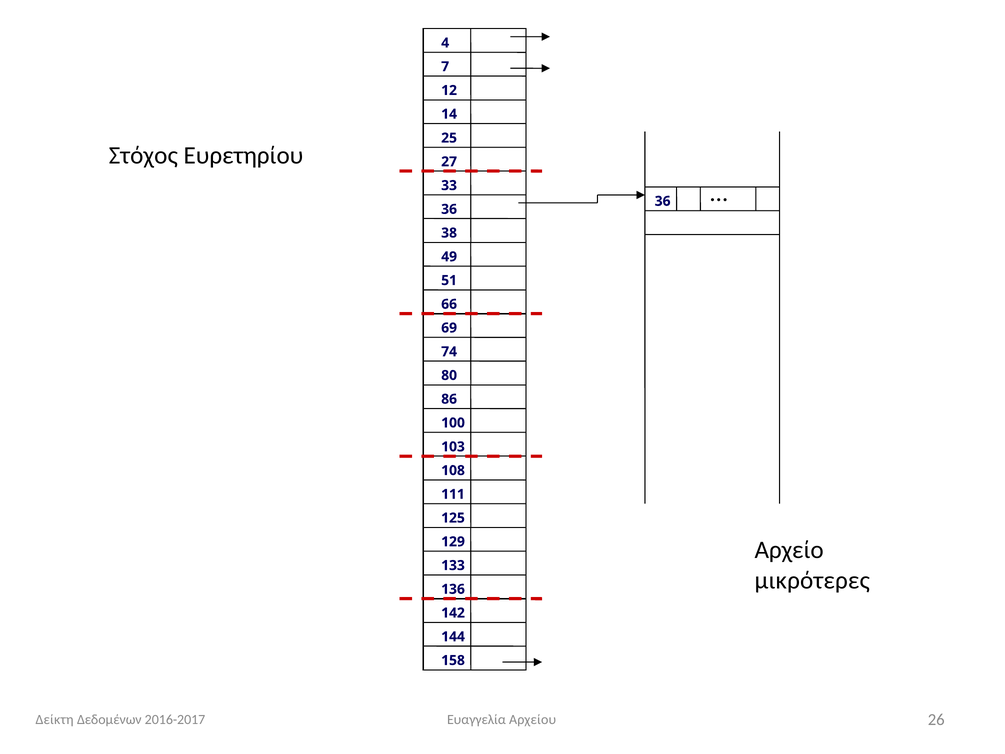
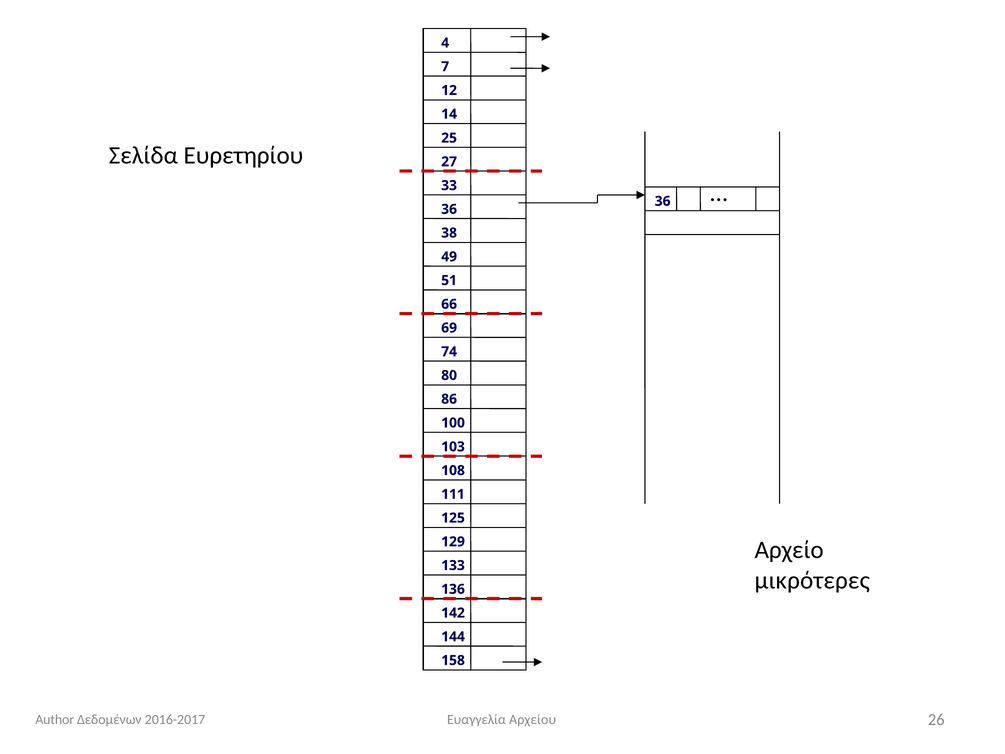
Στόχος: Στόχος -> Σελίδα (143, 155)
Δείκτη: Δείκτη -> Author (55, 720)
